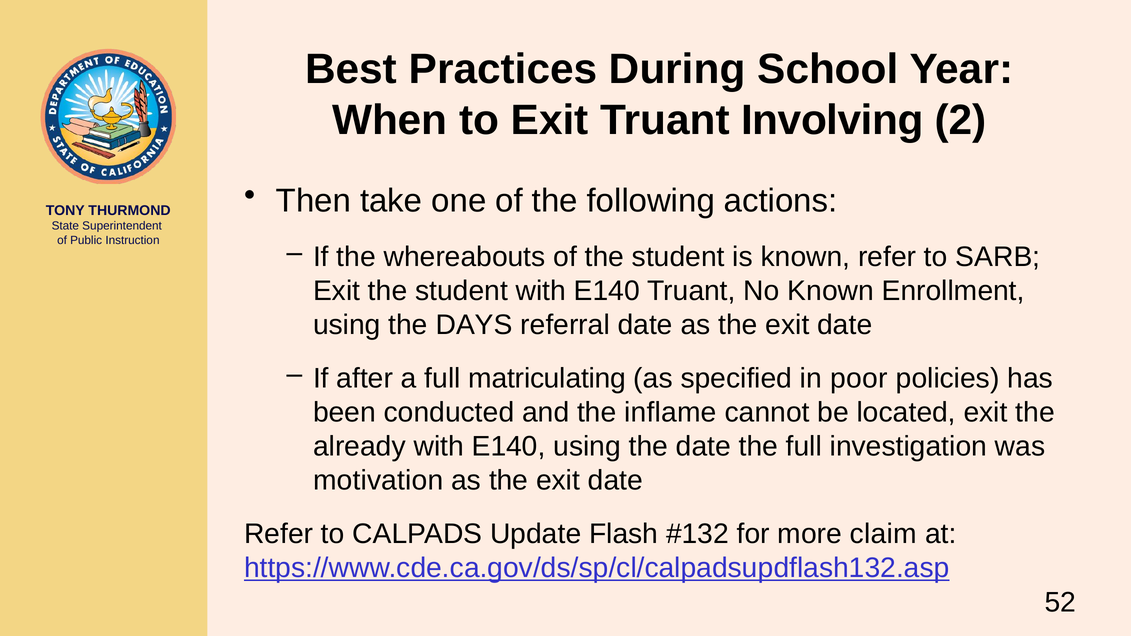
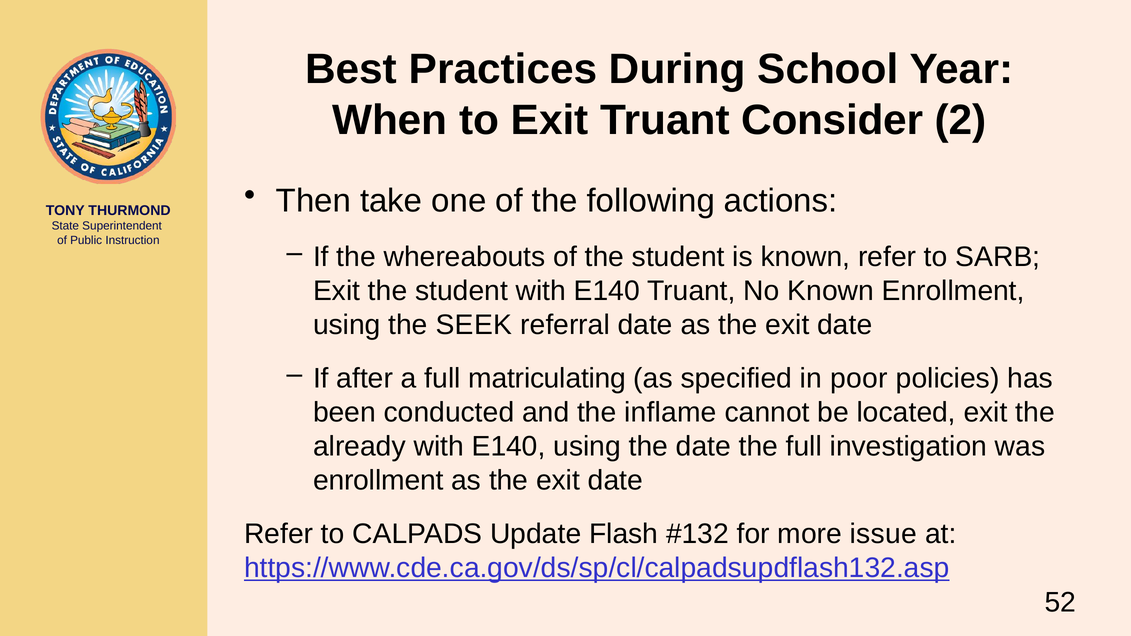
Involving: Involving -> Consider (832, 120)
DAYS: DAYS -> SEEK (474, 325)
motivation: motivation -> enrollment (378, 480)
claim: claim -> issue (883, 534)
